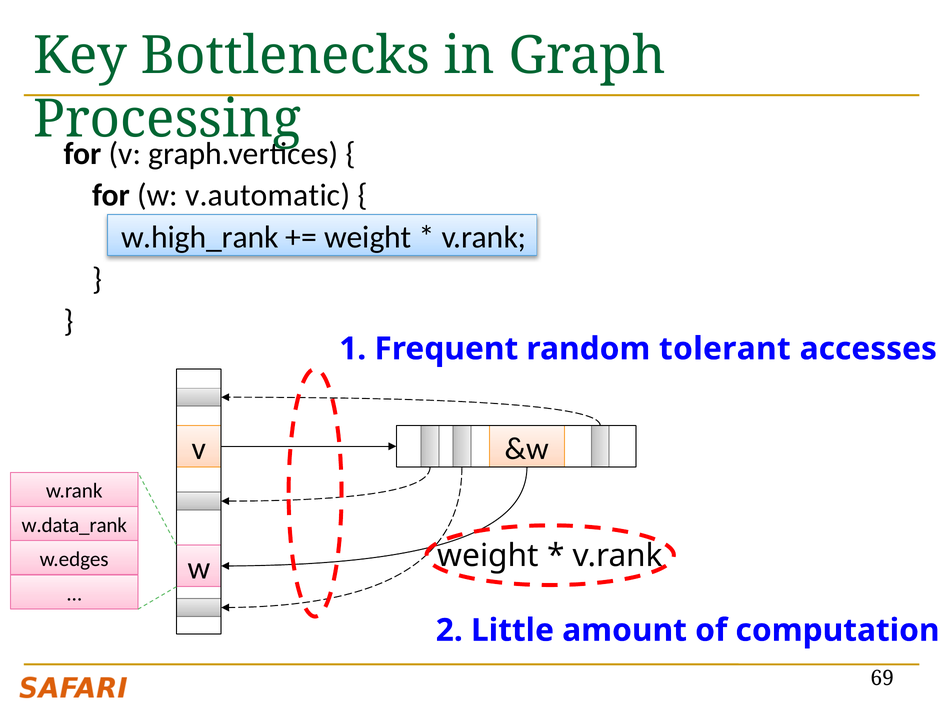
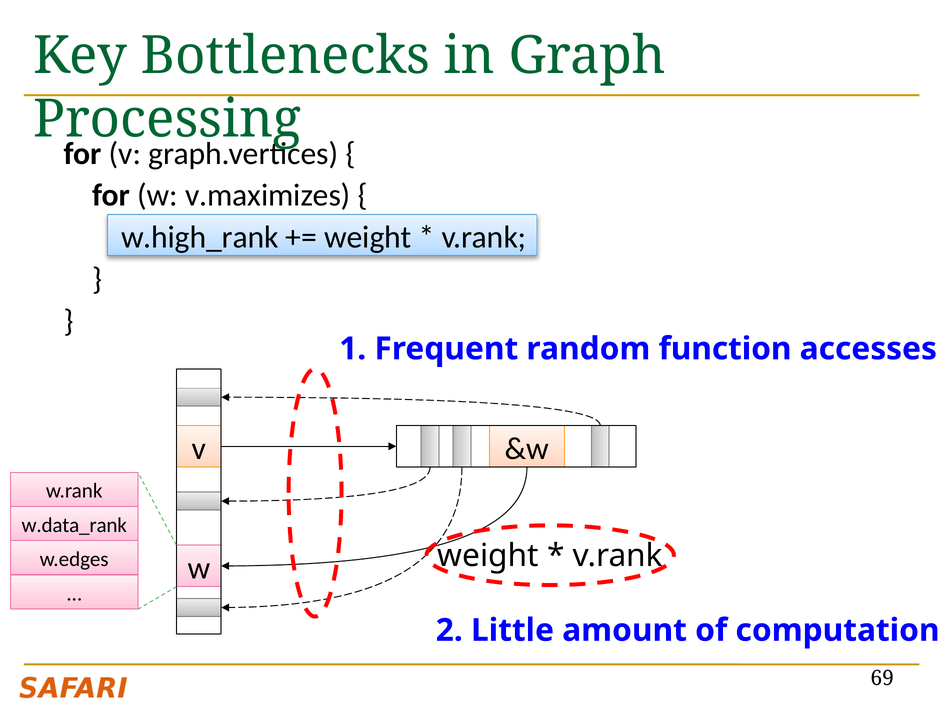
v.automatic: v.automatic -> v.maximizes (268, 195)
tolerant: tolerant -> function (725, 348)
